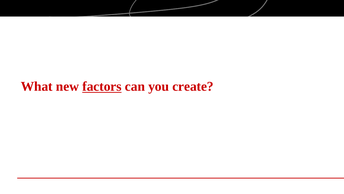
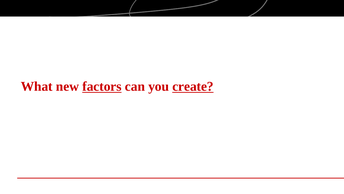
create underline: none -> present (193, 86)
